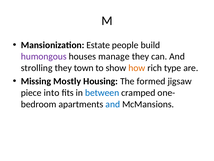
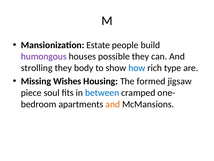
manage: manage -> possible (114, 56)
town: town -> body (84, 68)
how colour: orange -> blue (137, 68)
Mostly: Mostly -> Wishes (67, 81)
into: into -> soul (52, 92)
and colour: blue -> orange (113, 104)
